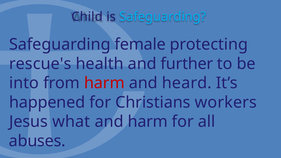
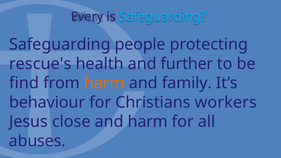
Child: Child -> Every (87, 17)
female: female -> people (140, 45)
into: into -> find (24, 83)
harm colour: red -> orange (104, 83)
heard: heard -> family (187, 83)
happened: happened -> behaviour (47, 102)
what: what -> close (71, 122)
